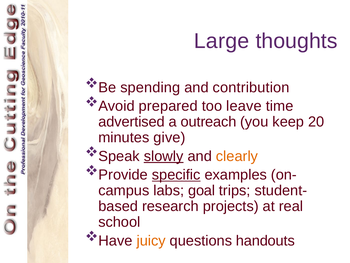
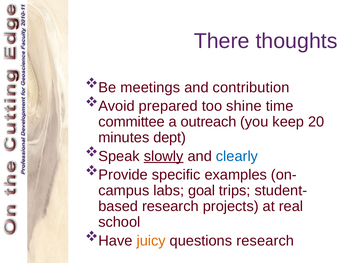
Large: Large -> There (222, 41)
spending: spending -> meetings (150, 87)
leave: leave -> shine (244, 106)
advertised: advertised -> committee (132, 122)
give: give -> dept (170, 137)
clearly colour: orange -> blue (237, 156)
specific underline: present -> none (176, 174)
questions handouts: handouts -> research (265, 240)
